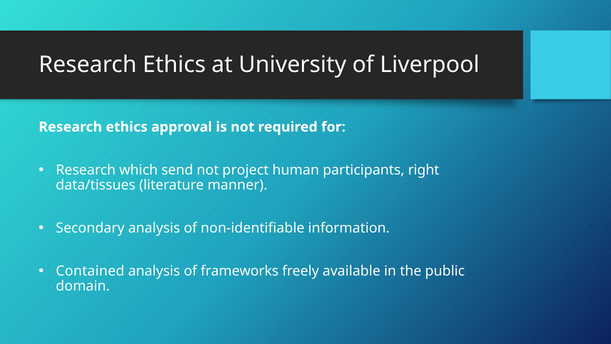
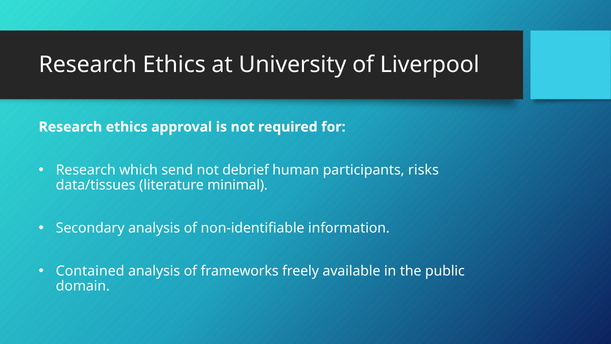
project: project -> debrief (246, 170)
right: right -> risks (424, 170)
manner: manner -> minimal (238, 185)
